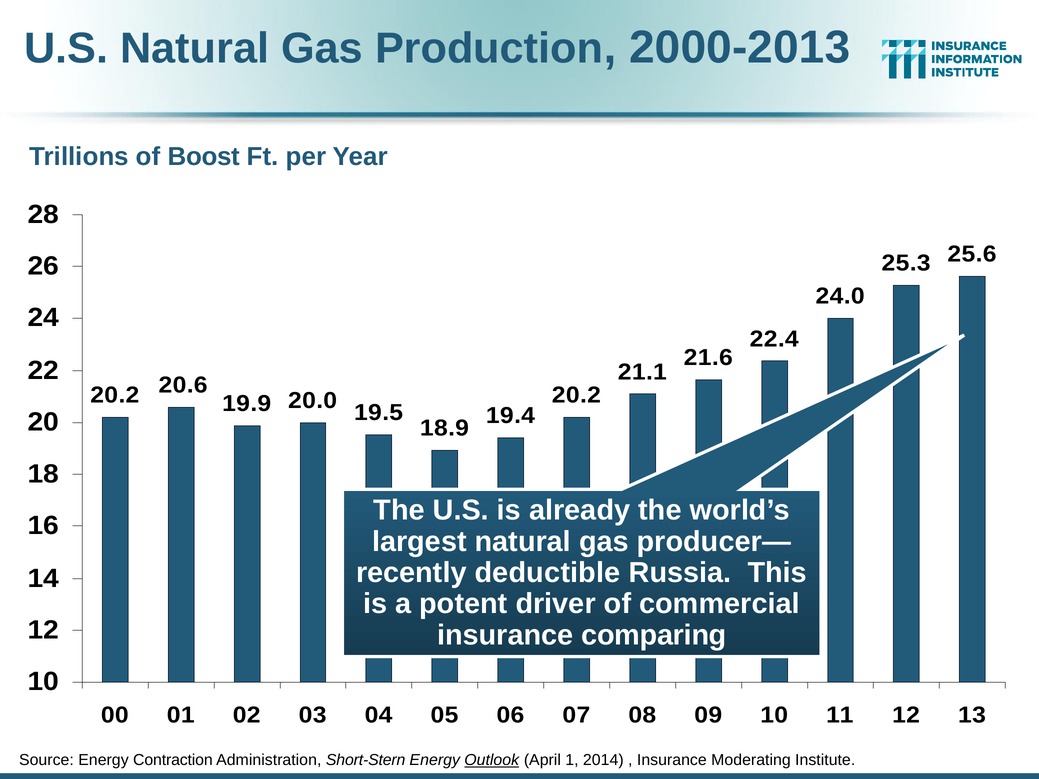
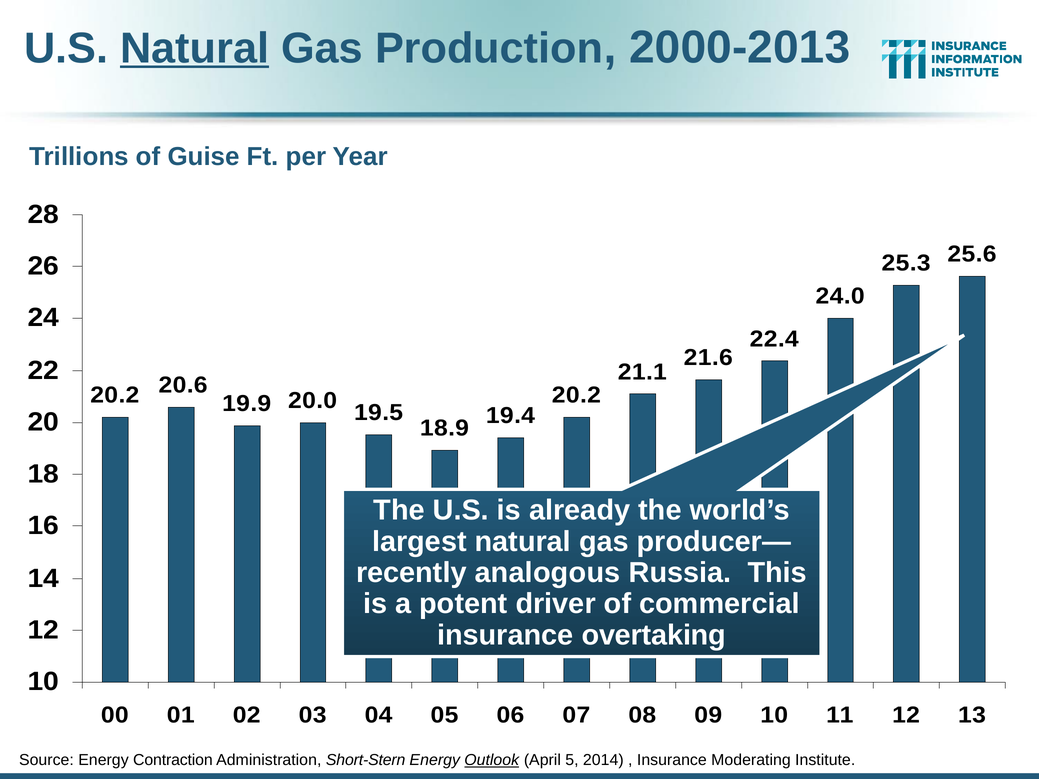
Natural underline: none -> present (195, 48)
Boost: Boost -> Guise (204, 157)
deductible: deductible -> analogous (548, 573)
comparing: comparing -> overtaking (654, 635)
1: 1 -> 5 (572, 760)
